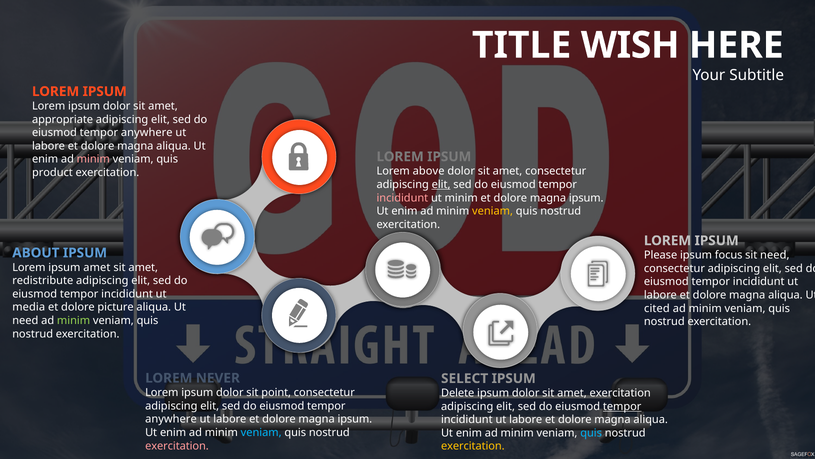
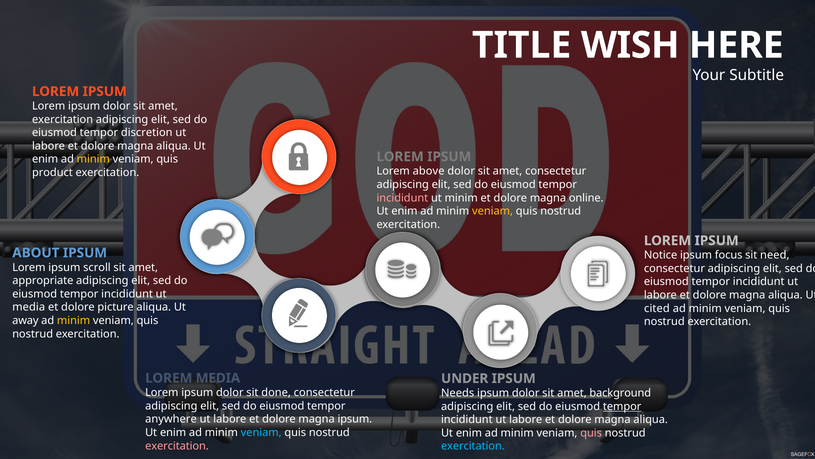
appropriate: appropriate -> exercitation (63, 119)
anywhere: anywhere -> discretion (147, 132)
minim colour: pink -> yellow (93, 159)
elit underline: present -> none (441, 184)
ipsum: ipsum -> online (586, 198)
Please: Please -> Notice (661, 255)
ipsum amet: amet -> scroll (97, 267)
redistribute: redistribute -> appropriate (43, 280)
need: need -> away (25, 320)
minim colour: light green -> yellow (74, 320)
LOREM NEVER: NEVER -> MEDIA (218, 378)
SELECT: SELECT -> UNDER (465, 378)
point: point -> done (276, 392)
Delete: Delete -> Needs (458, 393)
amet exercitation: exercitation -> background (620, 393)
quis colour: light blue -> pink (591, 432)
exercitation colour: yellow -> light blue (473, 446)
